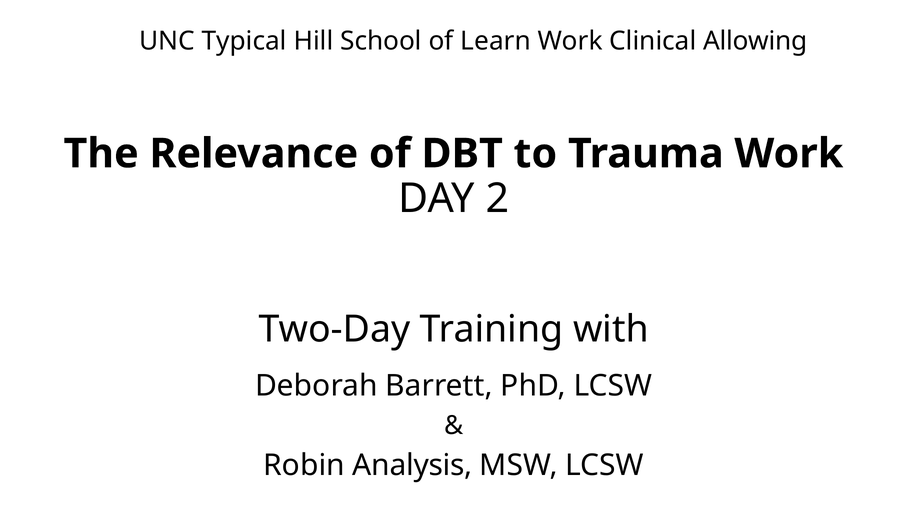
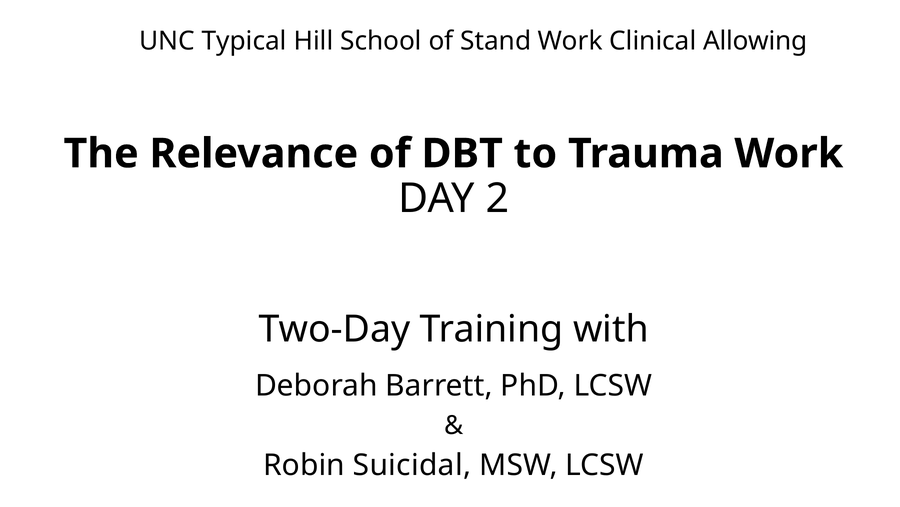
Learn: Learn -> Stand (496, 41)
Analysis: Analysis -> Suicidal (412, 465)
